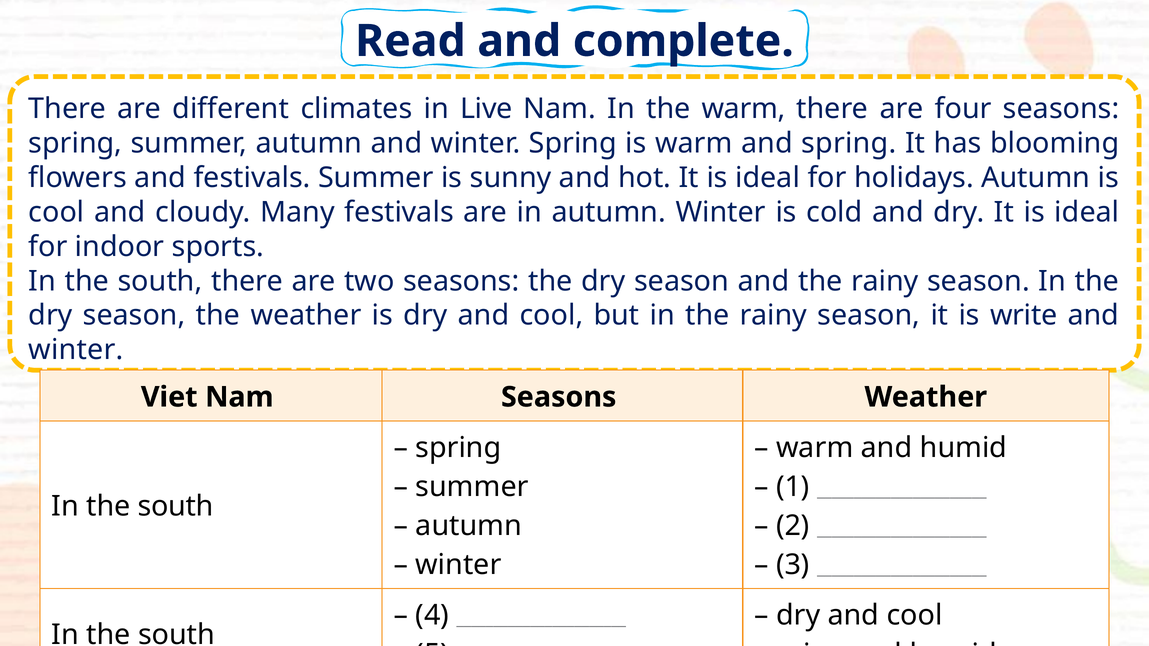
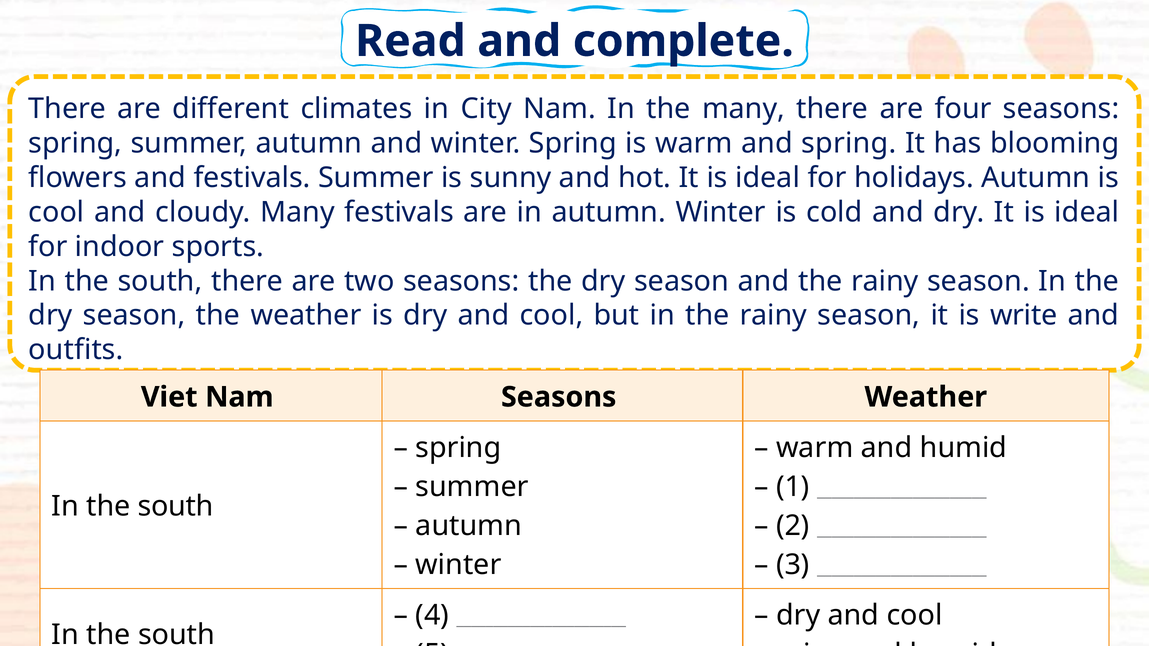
Live: Live -> City (486, 109)
the warm: warm -> many (743, 109)
winter: winter -> outfits (76, 350)
